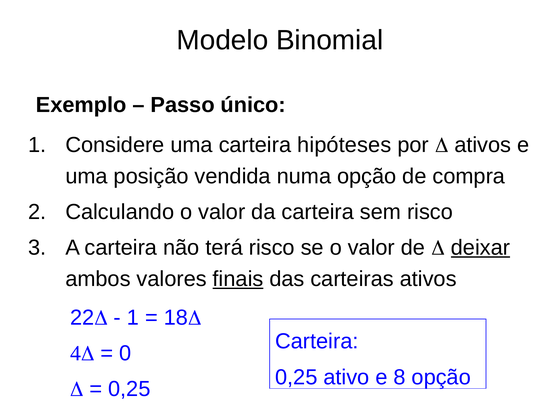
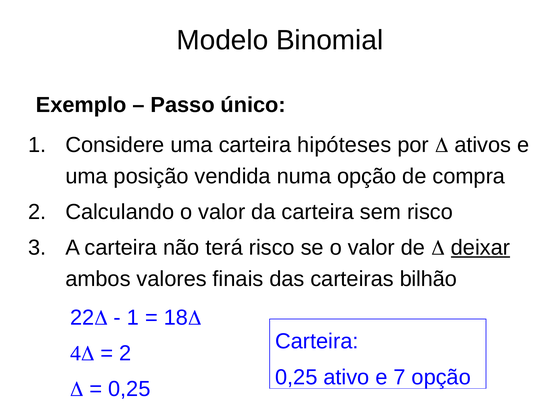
finais underline: present -> none (238, 279)
carteiras ativos: ativos -> bilhão (428, 279)
0: 0 -> 2 (125, 353)
8: 8 -> 7 (400, 377)
